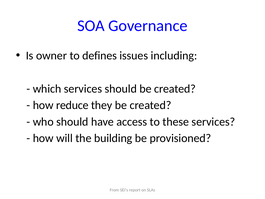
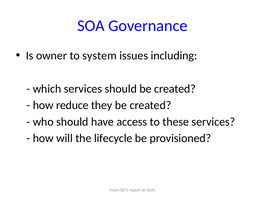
defines: defines -> system (100, 56)
building: building -> lifecycle (113, 138)
